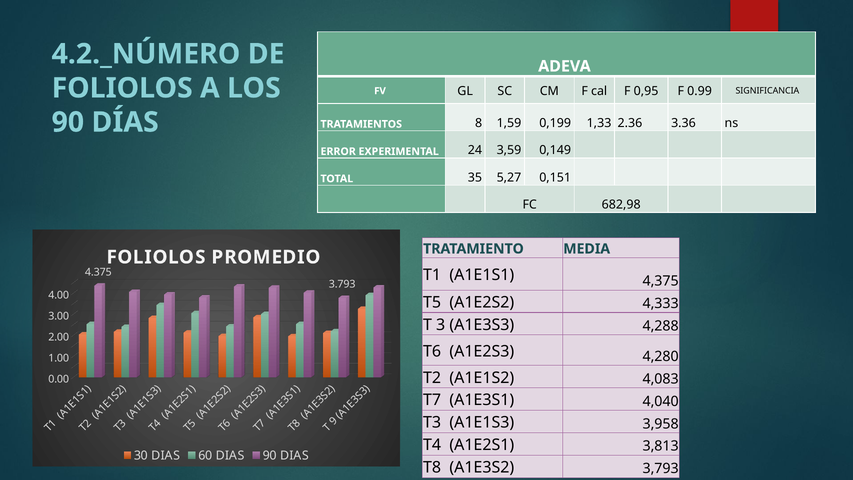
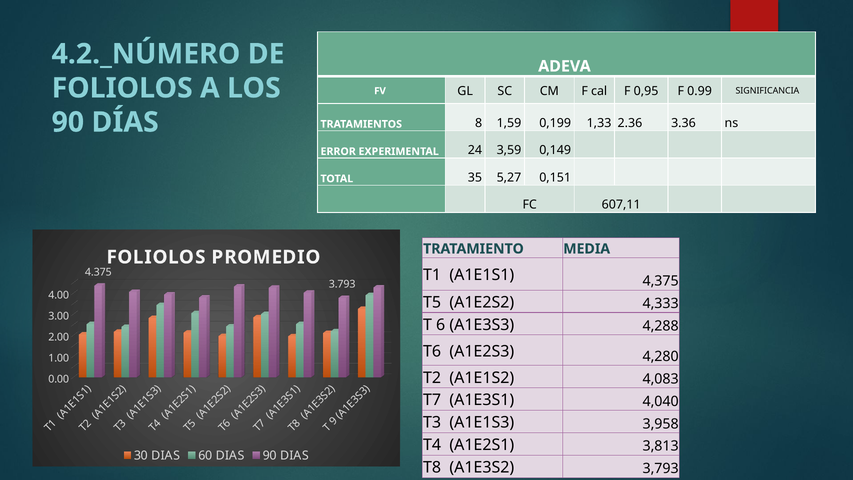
682,98: 682,98 -> 607,11 (621, 205)
3: 3 -> 6 (441, 325)
